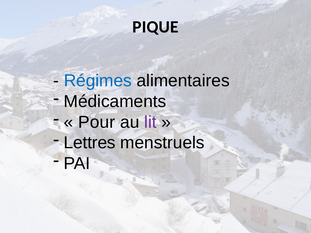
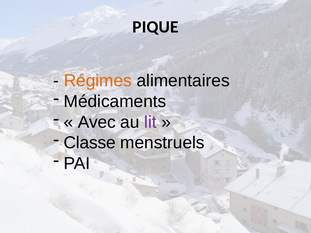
Régimes colour: blue -> orange (98, 81)
Pour: Pour -> Avec (97, 122)
Lettres: Lettres -> Classe (90, 143)
